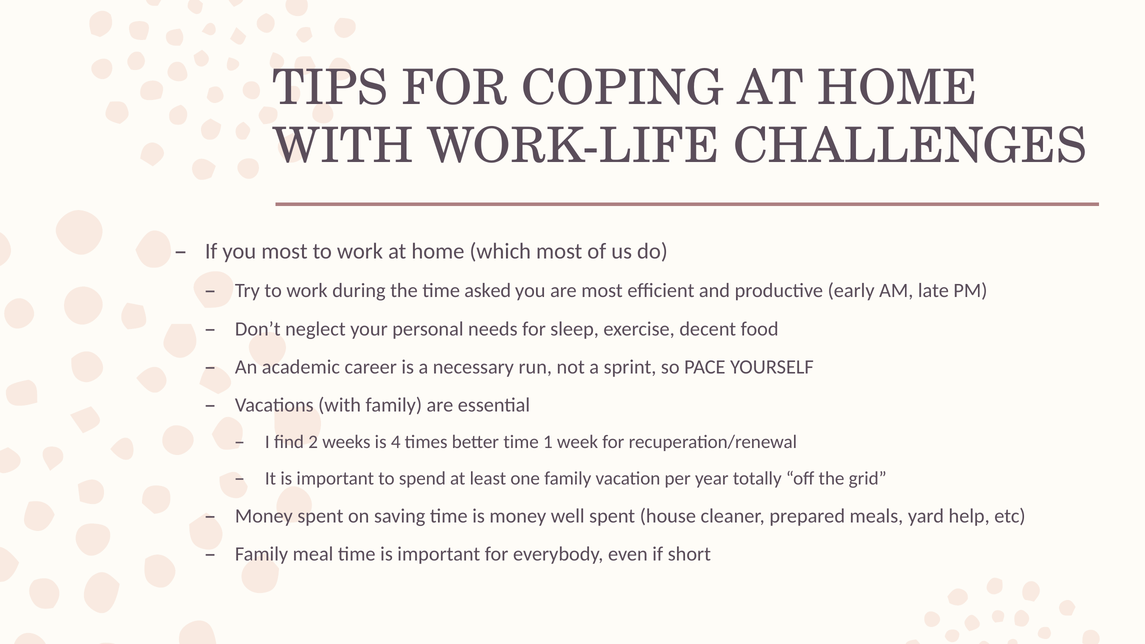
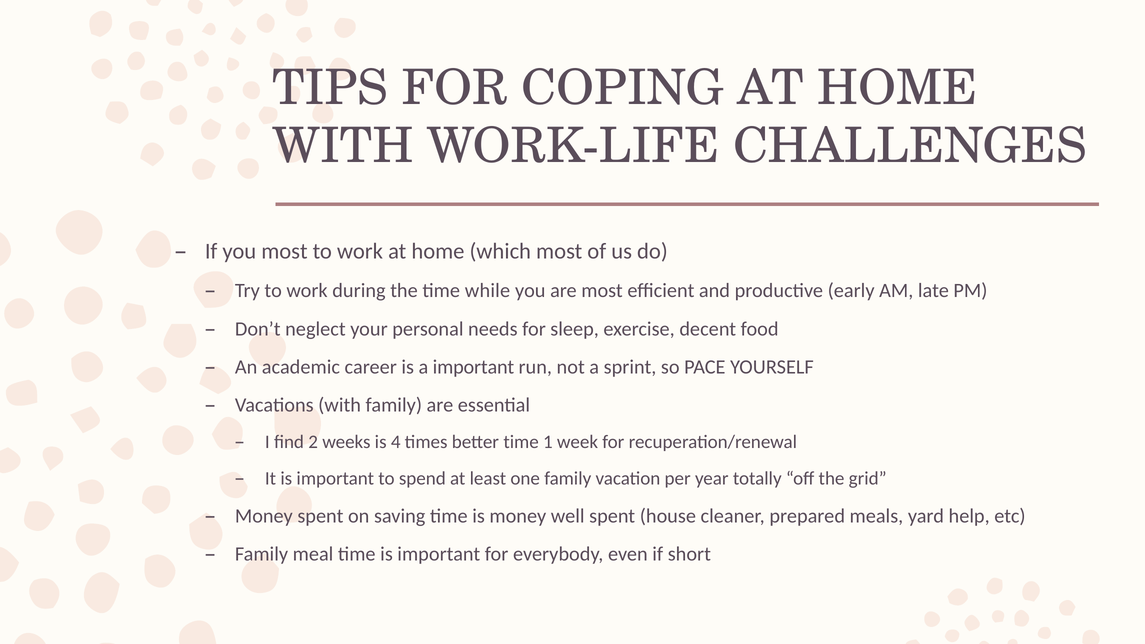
asked: asked -> while (488, 291)
a necessary: necessary -> important (473, 367)
